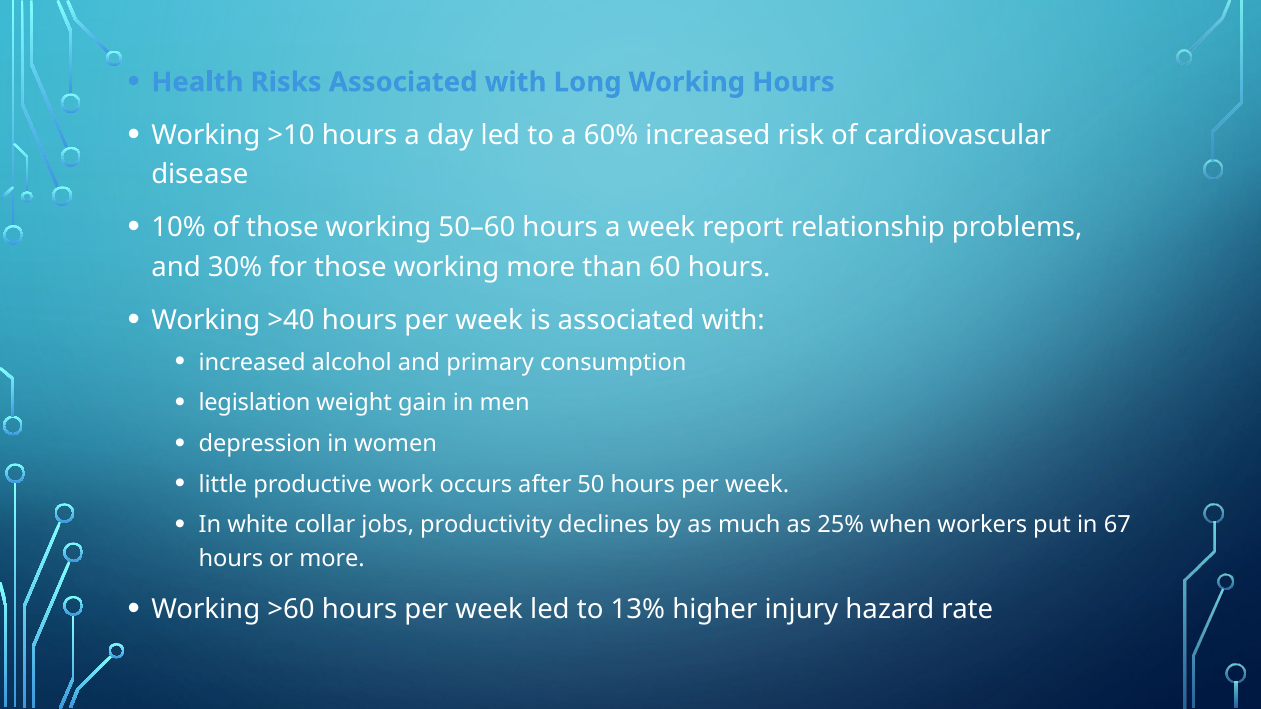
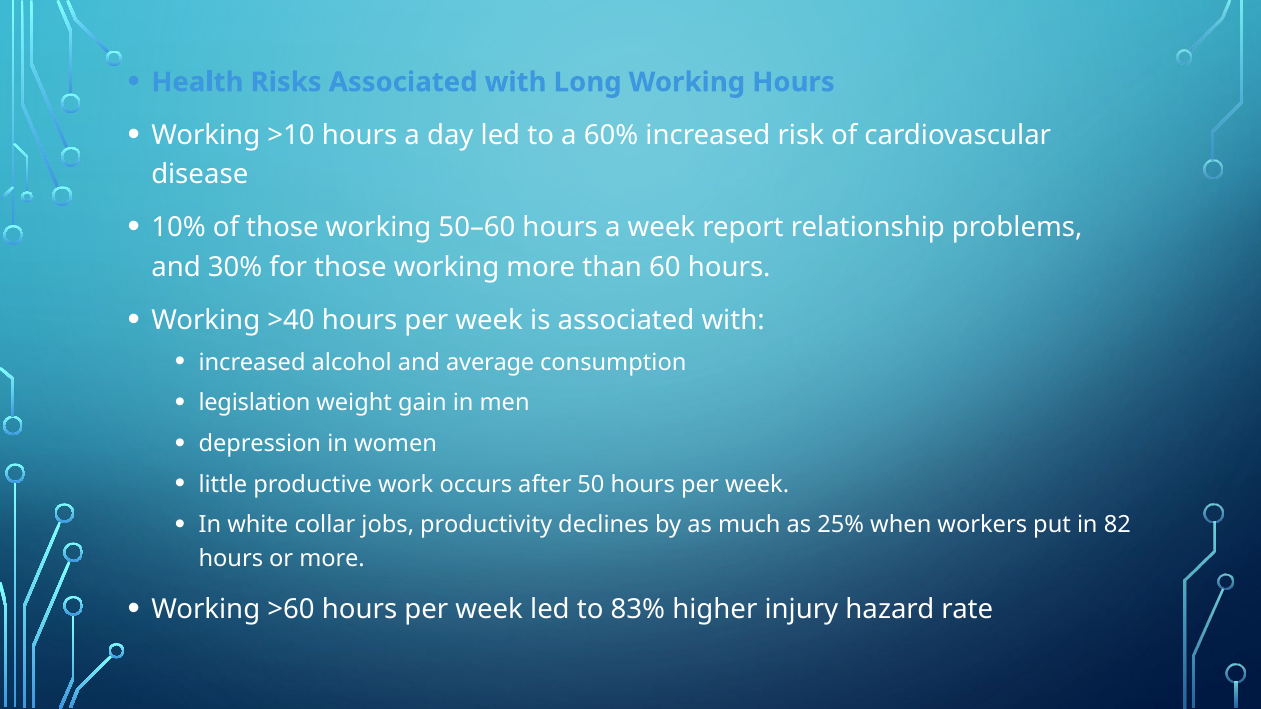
primary: primary -> average (490, 363)
67: 67 -> 82 (1117, 525)
13%: 13% -> 83% (638, 610)
